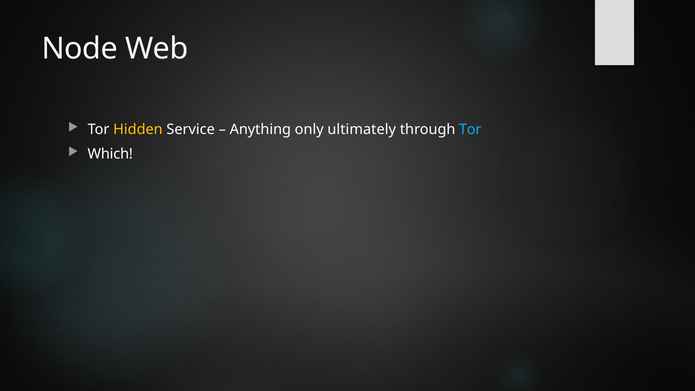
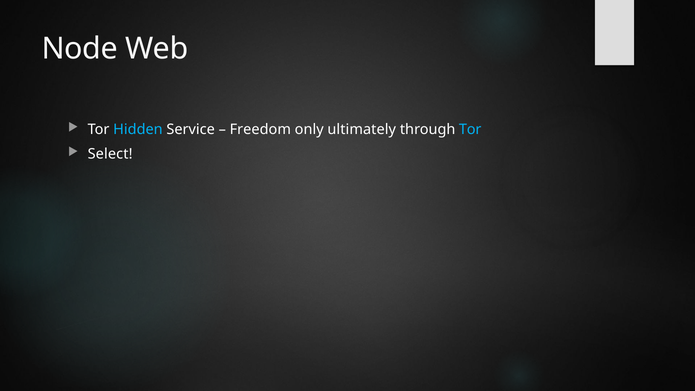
Hidden colour: yellow -> light blue (138, 129)
Anything: Anything -> Freedom (260, 129)
Which: Which -> Select (110, 154)
